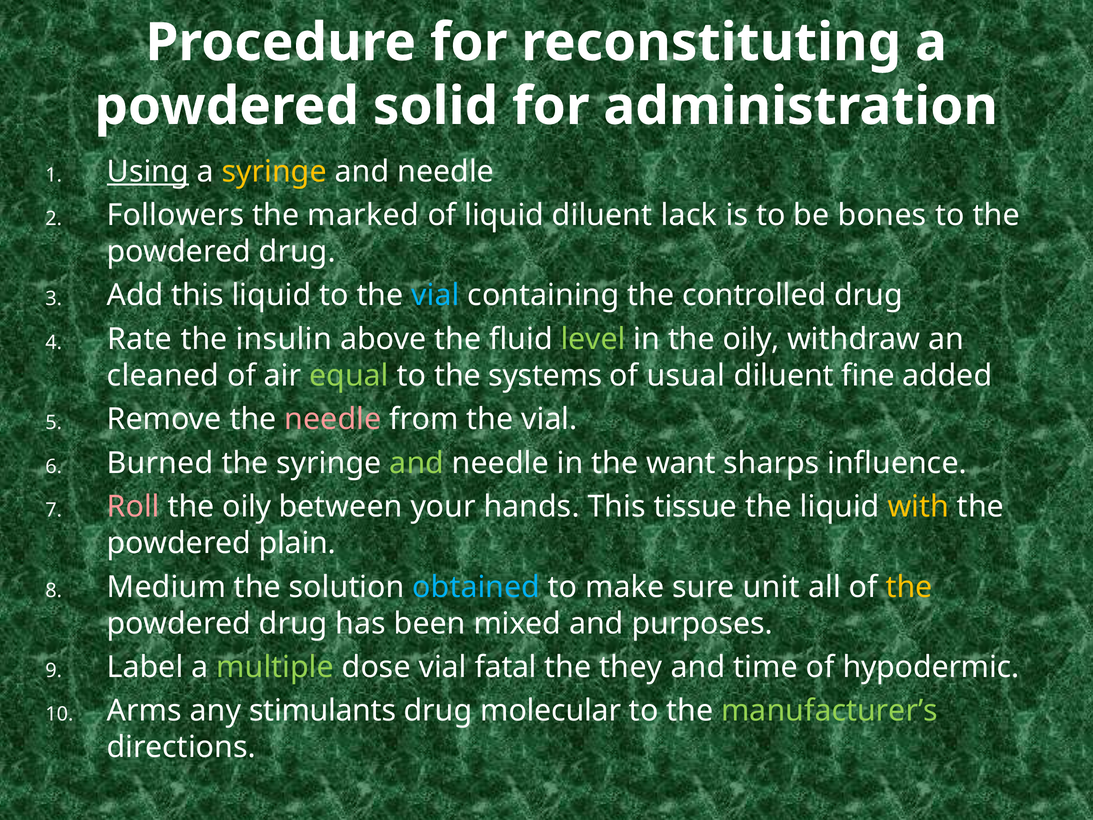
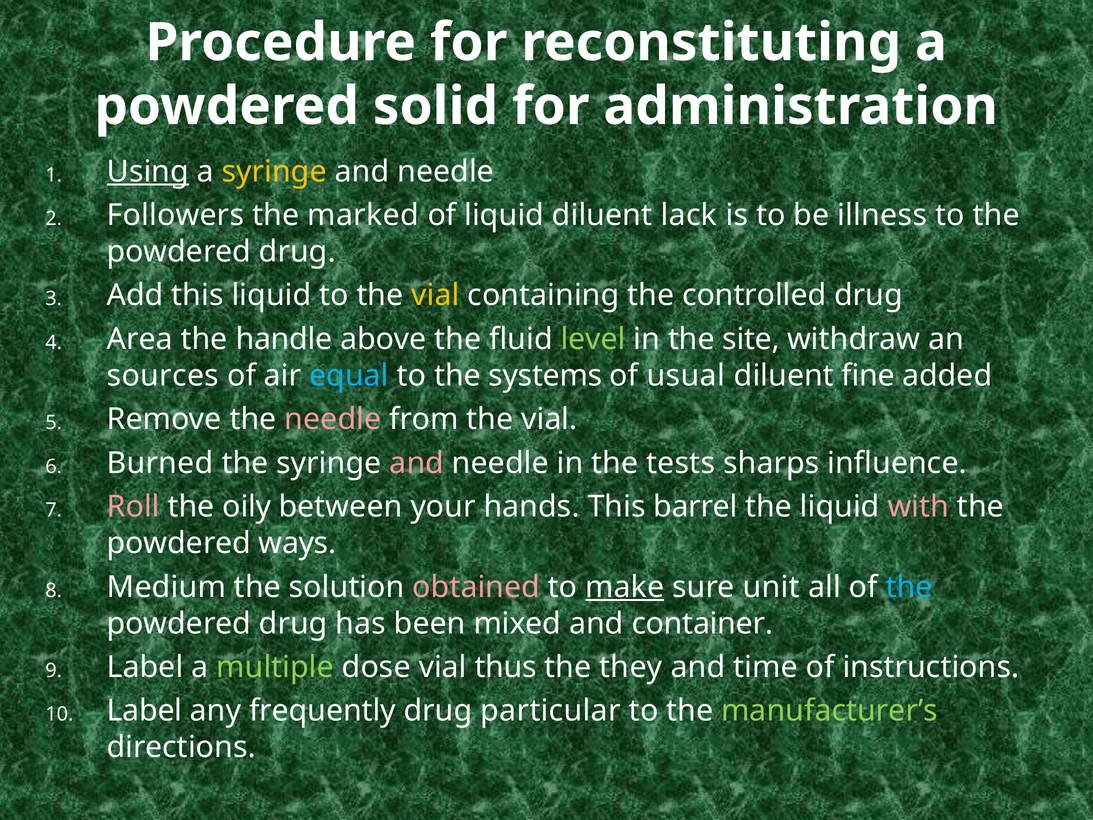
bones: bones -> illness (882, 215)
vial colour: light blue -> yellow (435, 295)
Rate: Rate -> Area (140, 339)
insulin: insulin -> handle (284, 339)
in the oily: oily -> site (751, 339)
cleaned: cleaned -> sources (163, 376)
equal colour: light green -> light blue (349, 376)
and colour: light green -> pink (417, 463)
want: want -> tests (681, 463)
tissue: tissue -> barrel (695, 507)
with colour: yellow -> pink (918, 507)
plain: plain -> ways (297, 543)
obtained colour: light blue -> pink (476, 587)
make underline: none -> present (625, 587)
the colour: yellow -> light blue (909, 587)
purposes: purposes -> container (702, 623)
fatal: fatal -> thus (506, 667)
hypodermic: hypodermic -> instructions (931, 667)
Arms: Arms -> Label (145, 711)
stimulants: stimulants -> frequently (322, 711)
molecular: molecular -> particular (551, 711)
